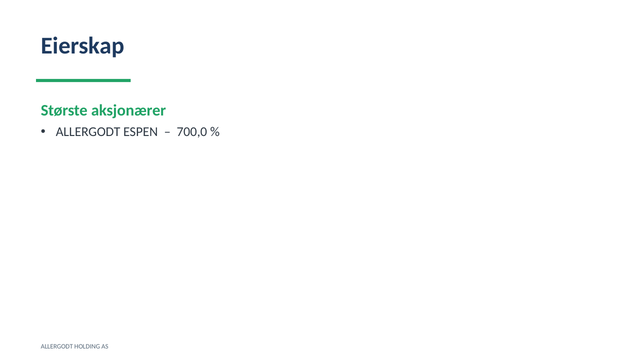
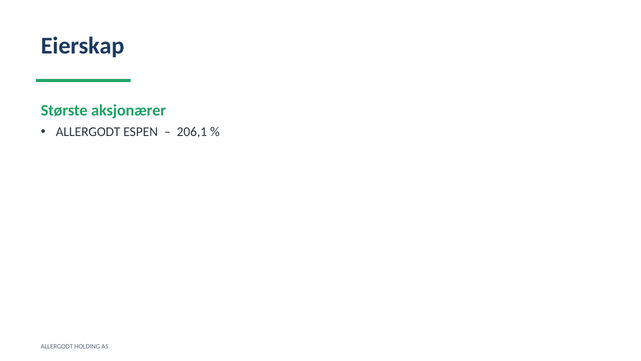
700,0: 700,0 -> 206,1 (192, 132)
